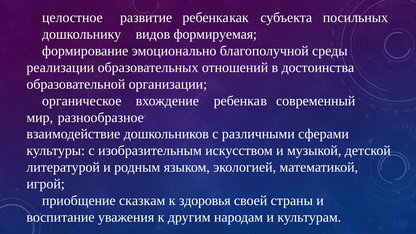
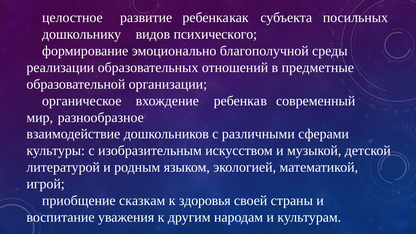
формируемая: формируемая -> психического (215, 34)
достоинства: достоинства -> предметные (318, 68)
